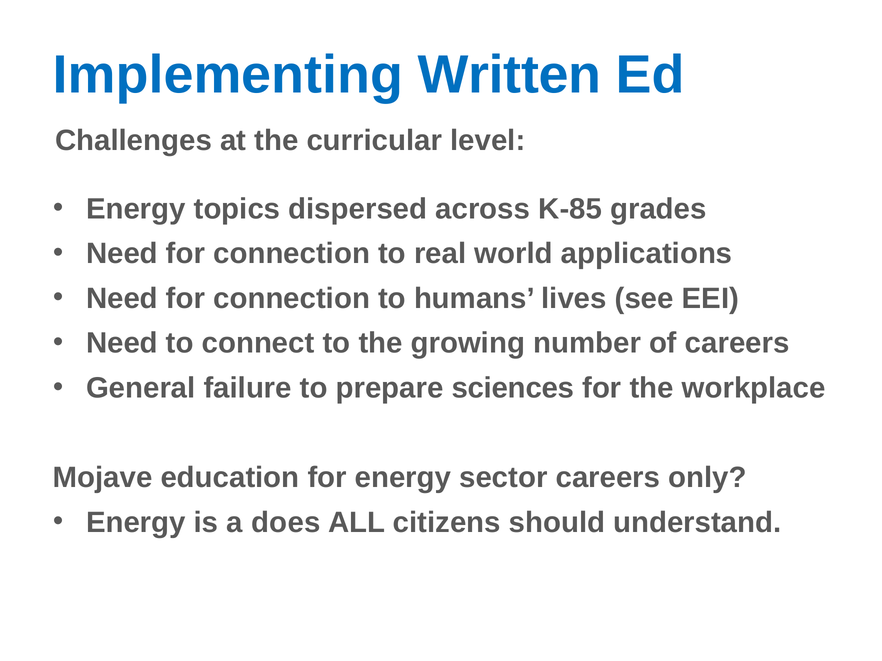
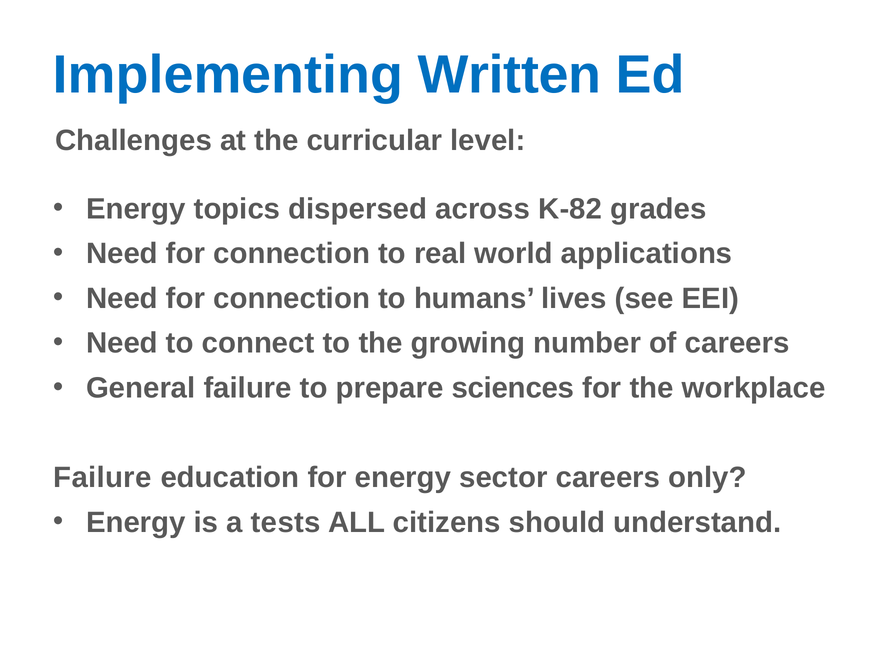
K-85: K-85 -> K-82 (570, 209)
Mojave: Mojave -> Failure (103, 478)
does: does -> tests (286, 523)
